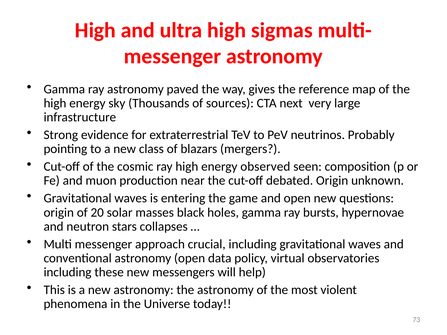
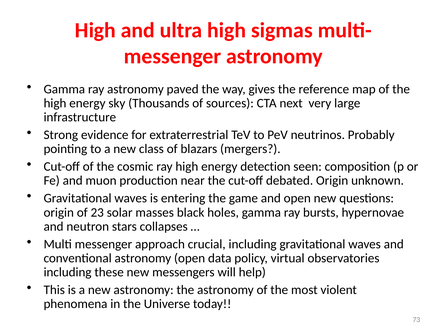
observed: observed -> detection (265, 167)
20: 20 -> 23 (97, 213)
